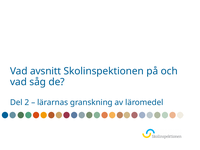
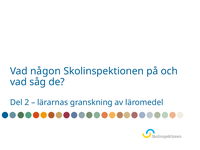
avsnitt: avsnitt -> någon (45, 71)
